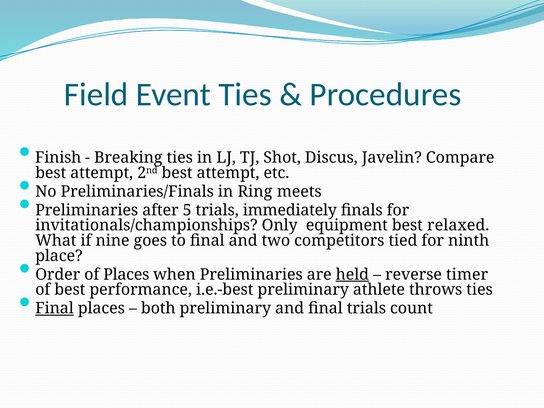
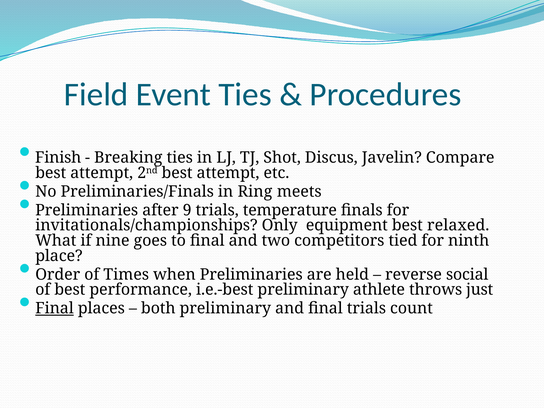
5: 5 -> 9 (187, 210)
immediately: immediately -> temperature (290, 210)
of Places: Places -> Times (126, 274)
held underline: present -> none (352, 274)
timer: timer -> social (467, 274)
throws ties: ties -> just (480, 290)
